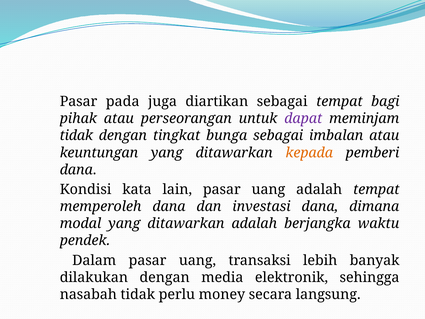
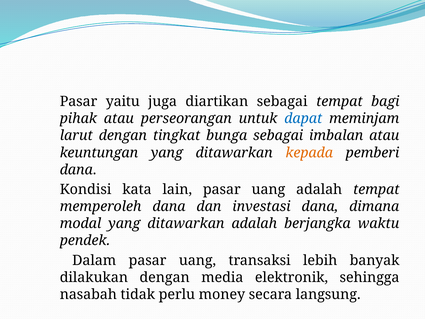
pada: pada -> yaitu (123, 102)
dapat colour: purple -> blue (303, 119)
tidak: tidak -> larut (76, 136)
